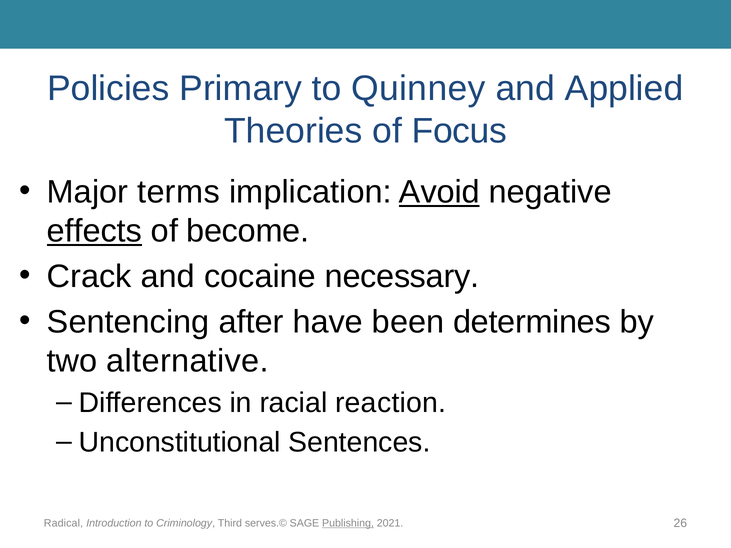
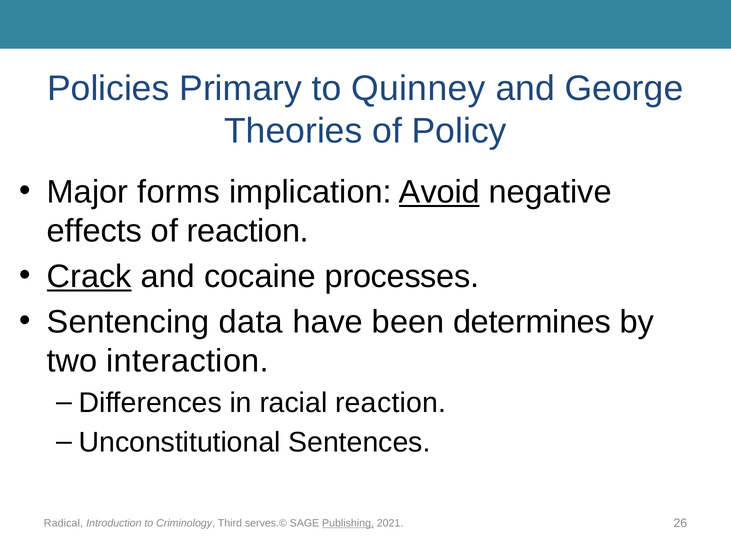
Applied: Applied -> George (624, 88)
Focus: Focus -> Policy (459, 131)
terms: terms -> forms (179, 192)
effects underline: present -> none (94, 231)
of become: become -> reaction (248, 231)
Crack underline: none -> present (89, 277)
necessary: necessary -> processes (402, 277)
after: after -> data (251, 322)
alternative: alternative -> interaction (188, 361)
